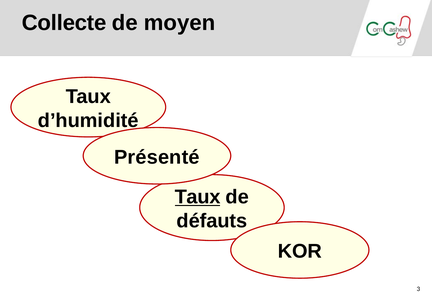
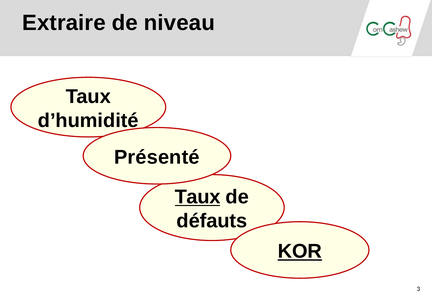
Collecte: Collecte -> Extraire (64, 23)
moyen: moyen -> niveau (179, 23)
KOR underline: none -> present (300, 251)
